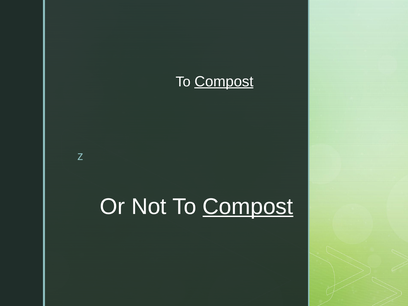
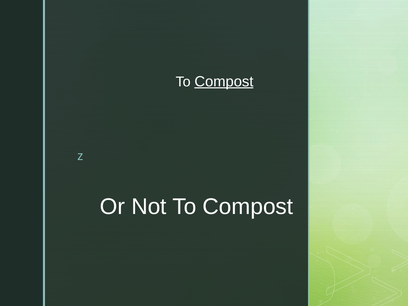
Compost underline: present -> none (248, 207)
